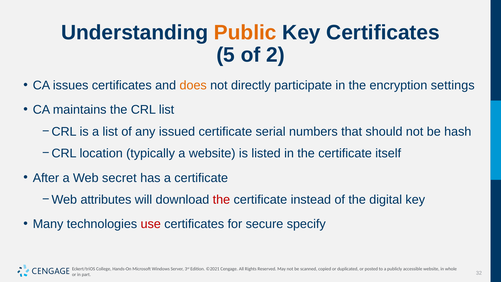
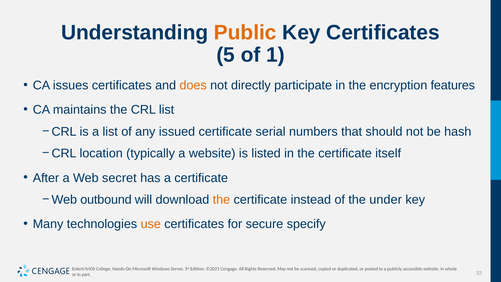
2: 2 -> 1 (275, 55)
settings: settings -> features (453, 85)
attributes: attributes -> outbound (106, 200)
the colour: red -> orange (221, 200)
digital: digital -> under (386, 200)
use colour: red -> orange (151, 224)
